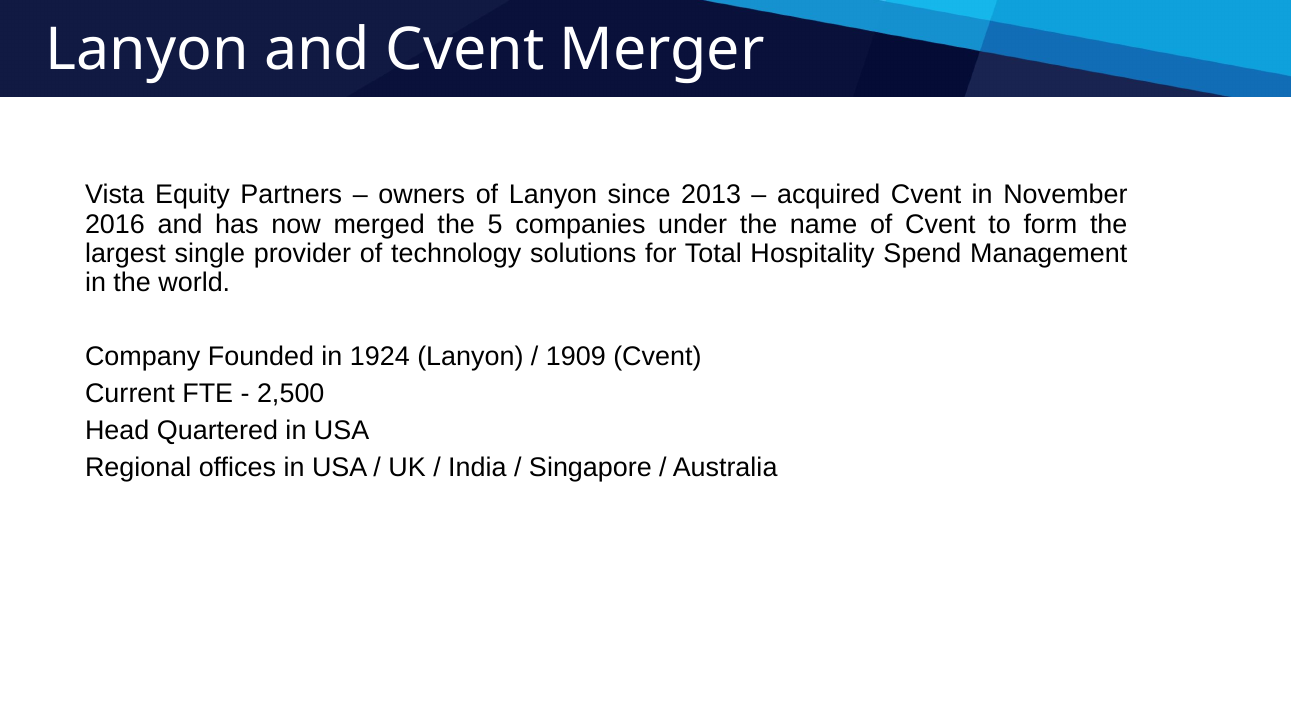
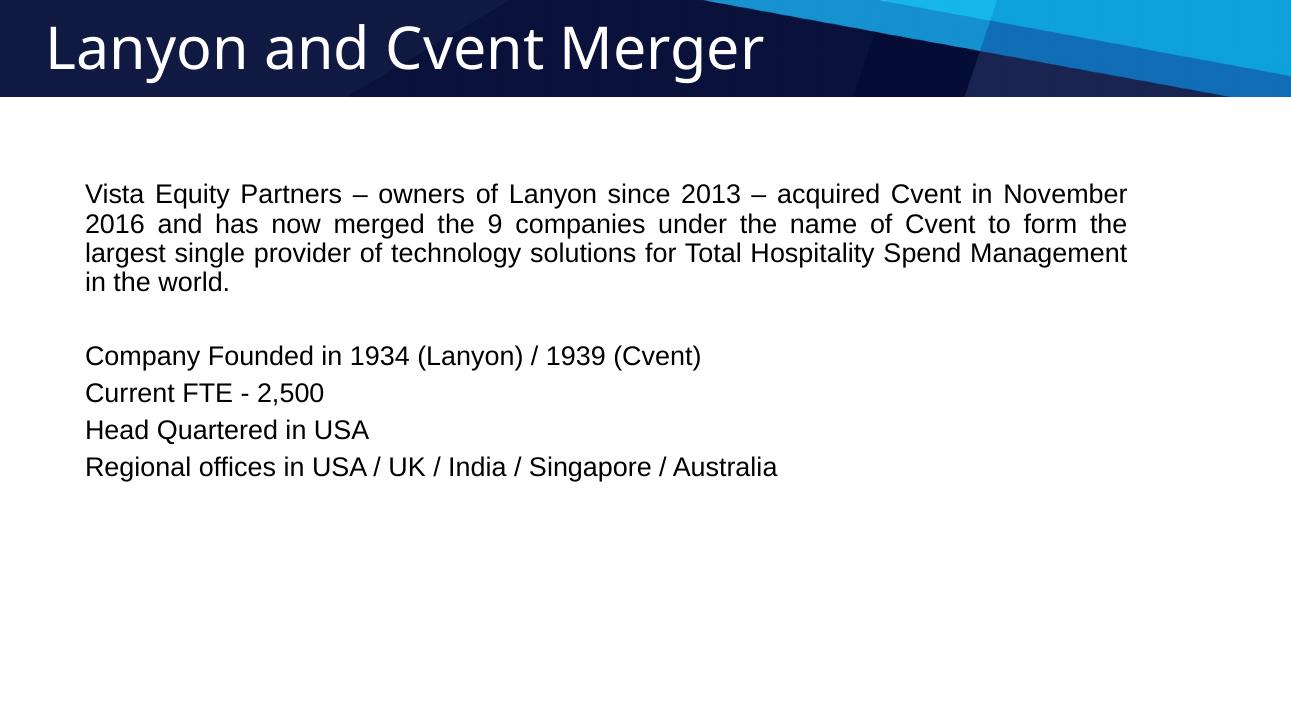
5: 5 -> 9 (495, 224)
1924: 1924 -> 1934 (380, 357)
1909: 1909 -> 1939 (576, 357)
